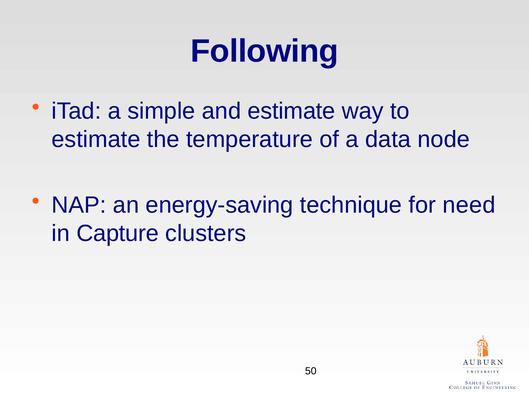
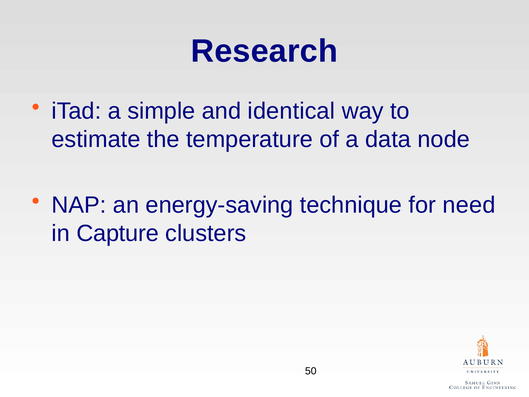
Following: Following -> Research (264, 51)
and estimate: estimate -> identical (291, 111)
